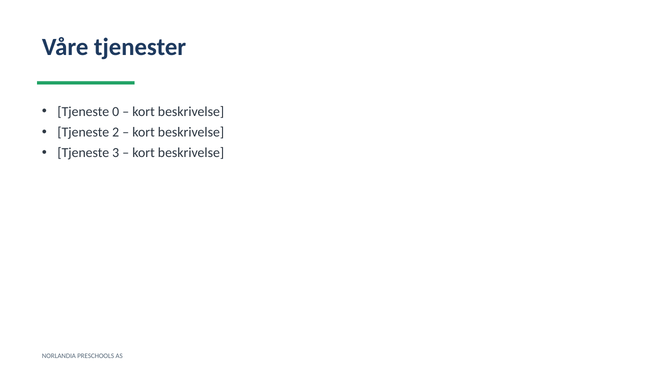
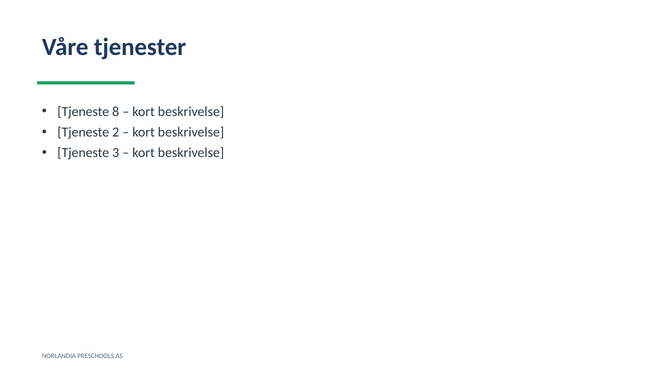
0: 0 -> 8 (116, 112)
